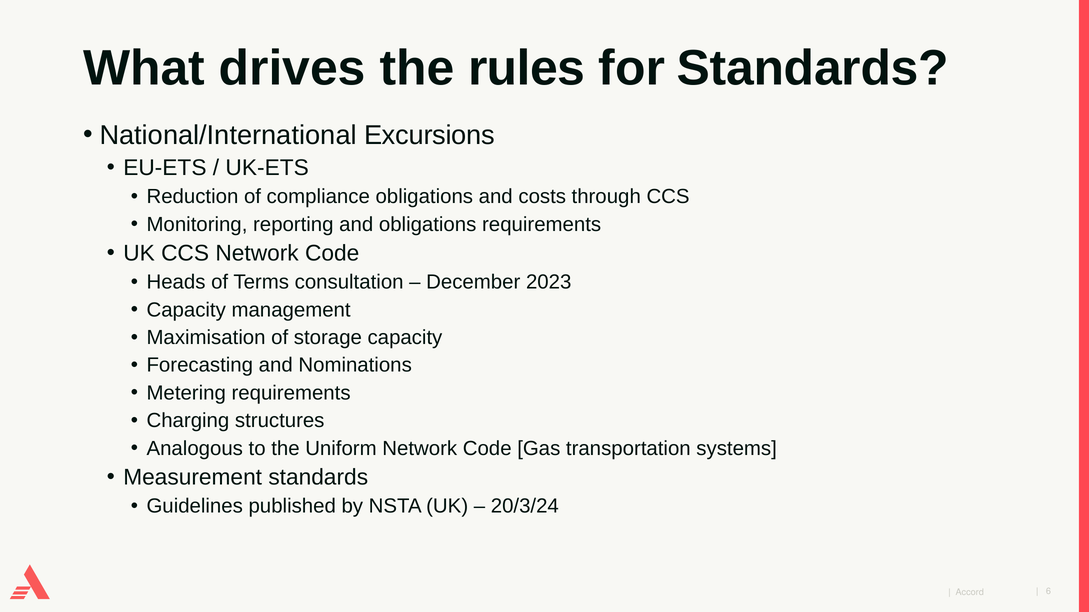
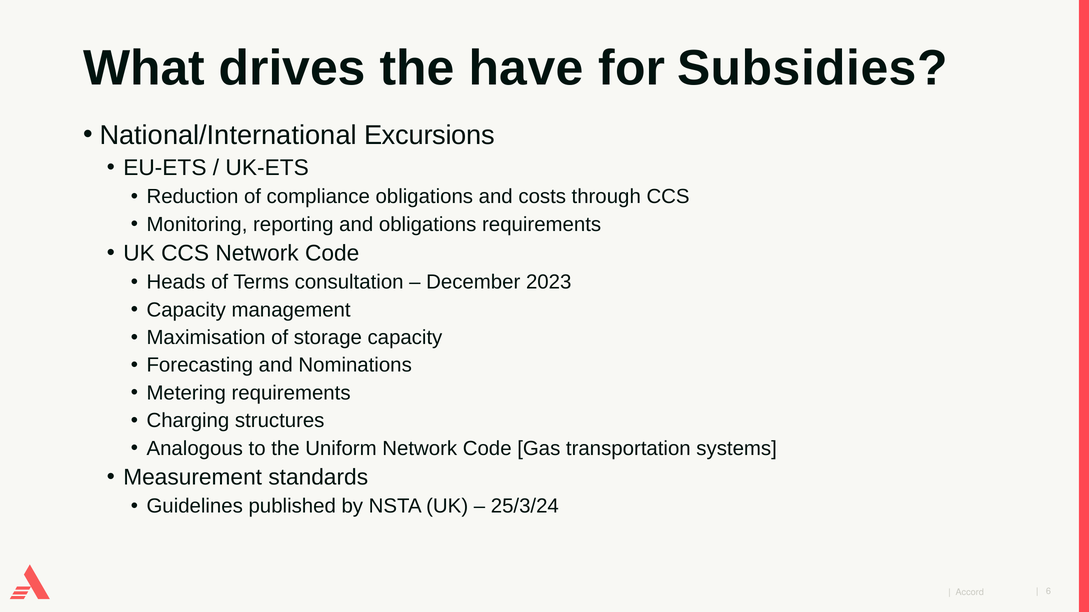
rules: rules -> have (526, 68)
for Standards: Standards -> Subsidies (812, 68)
20/3/24: 20/3/24 -> 25/3/24 (525, 507)
